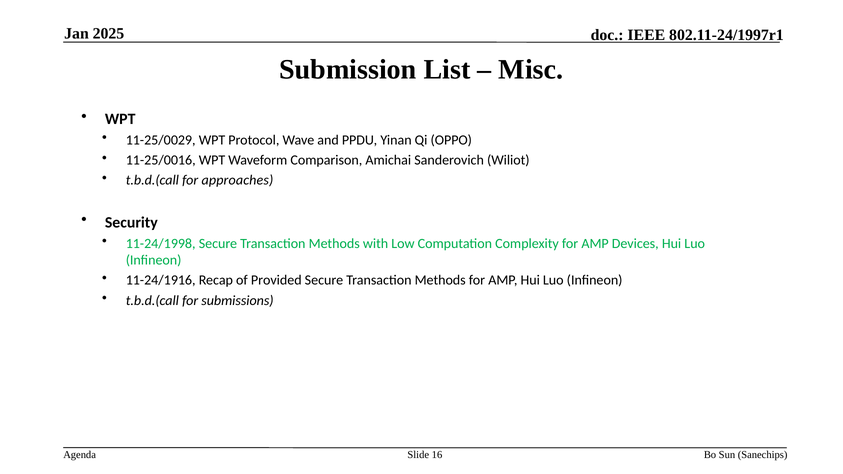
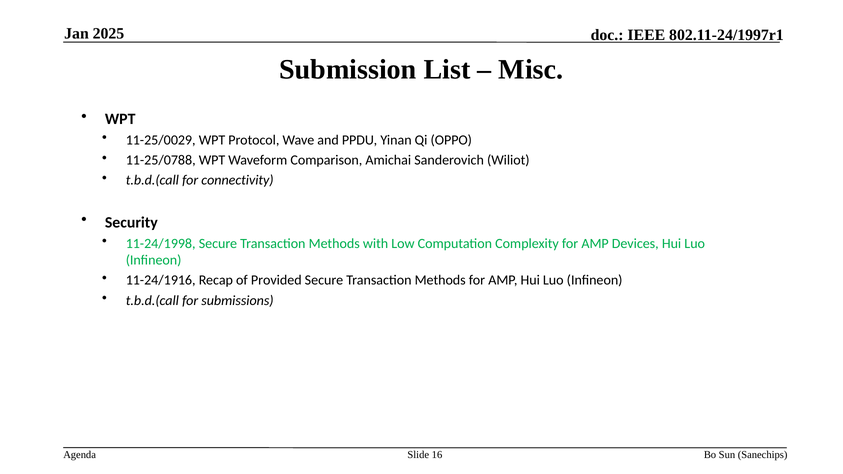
11-25/0016: 11-25/0016 -> 11-25/0788 (161, 160)
approaches: approaches -> connectivity (237, 180)
